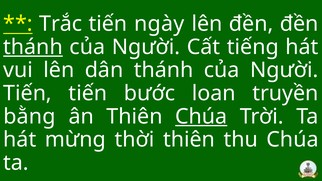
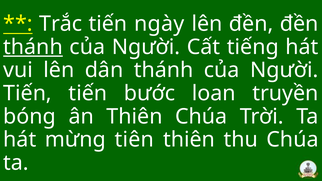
bằng: bằng -> bóng (30, 117)
Chúa underline: present -> none (201, 117)
thời: thời -> tiên (134, 140)
